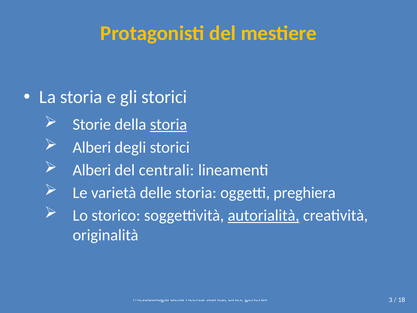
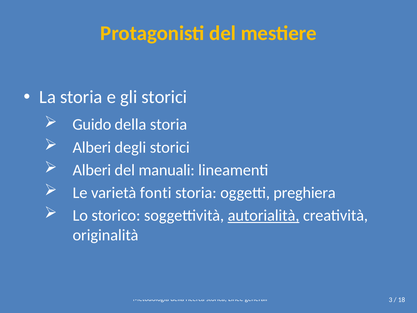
Storie: Storie -> Guido (92, 125)
storia underline: present -> none (169, 125)
centrali: centrali -> manuali (167, 170)
delle: delle -> fonti (156, 193)
